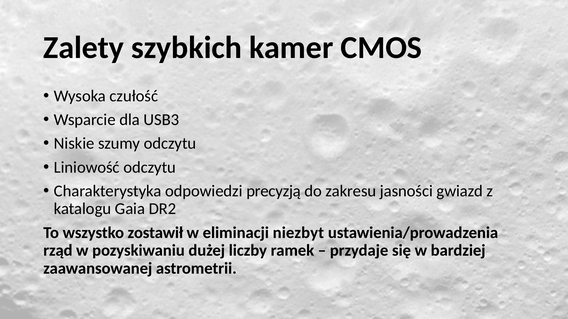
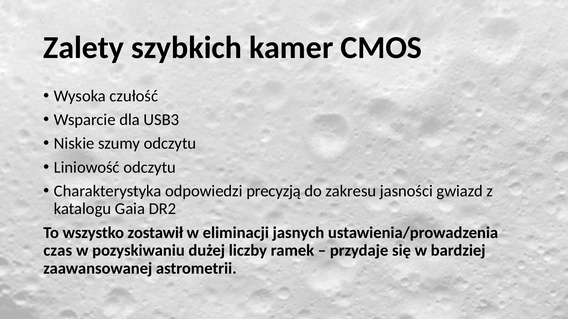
niezbyt: niezbyt -> jasnych (298, 233)
rząd: rząd -> czas (58, 251)
